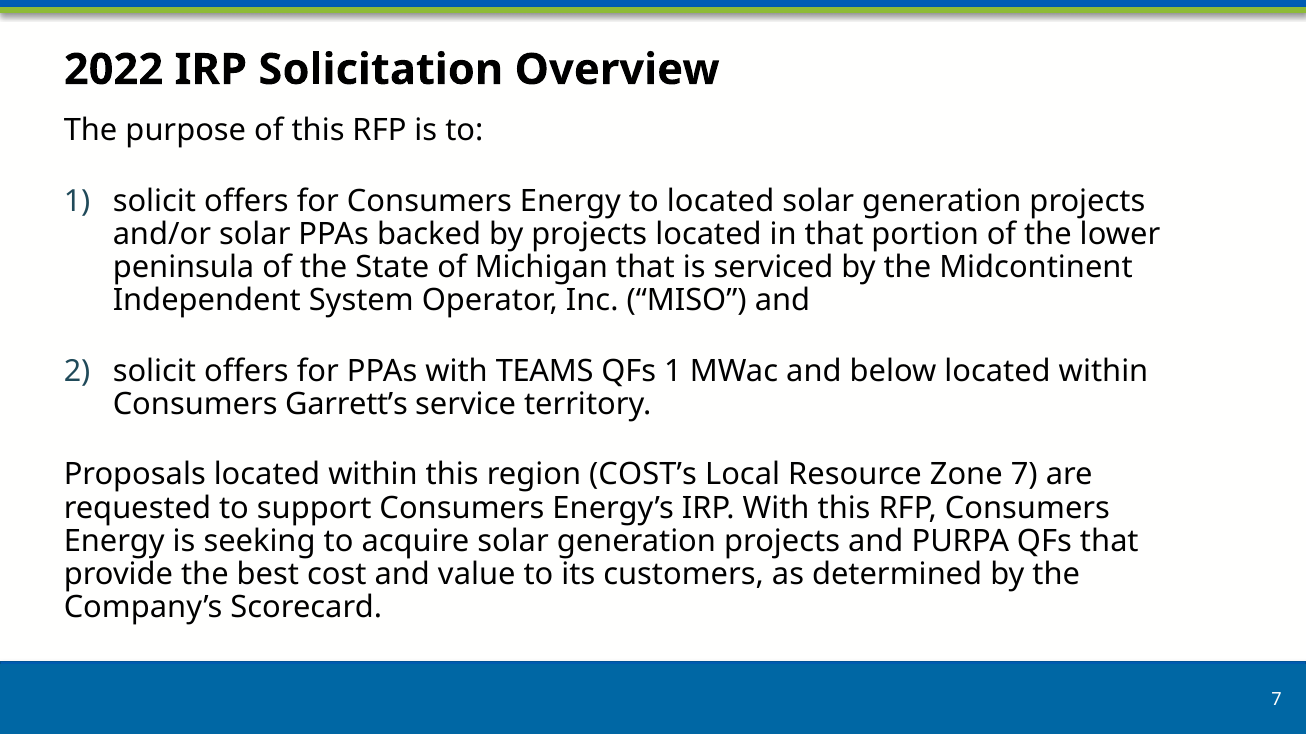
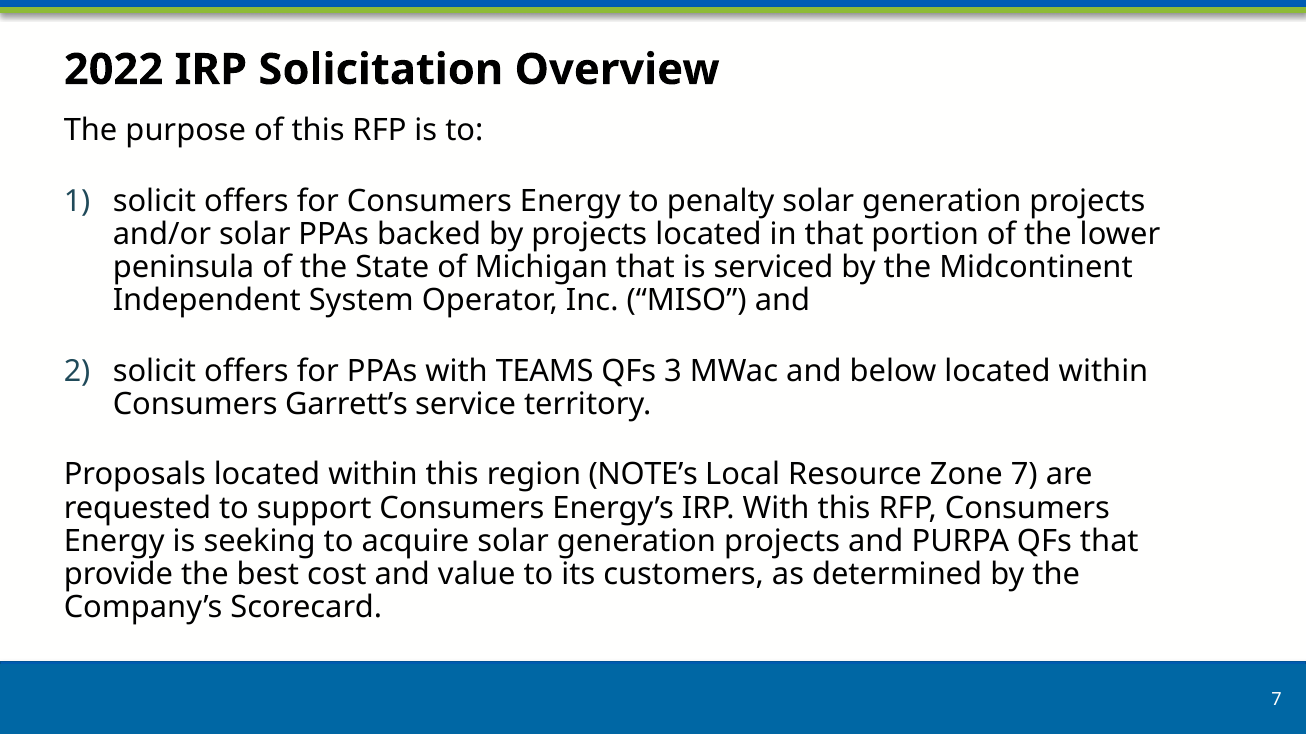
to located: located -> penalty (721, 201)
QFs 1: 1 -> 3 (673, 371)
COST’s: COST’s -> NOTE’s (643, 475)
